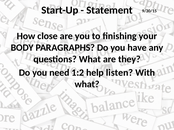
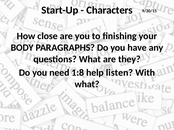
Statement: Statement -> Characters (109, 10)
1:2: 1:2 -> 1:8 (78, 73)
